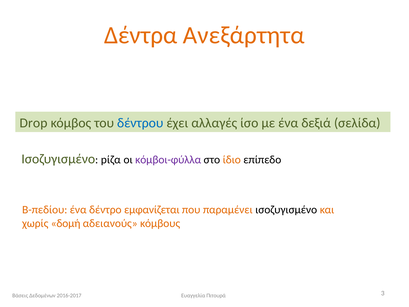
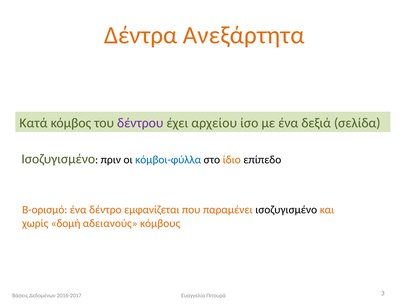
Drop: Drop -> Κατά (33, 123)
δέντρου colour: blue -> purple (140, 123)
αλλαγές: αλλαγές -> αρχείου (214, 123)
pίζα: pίζα -> πριν (111, 160)
κόμβοι-φύλλα colour: purple -> blue (168, 160)
Β-πεδίου: Β-πεδίου -> Β-ορισμό (45, 209)
